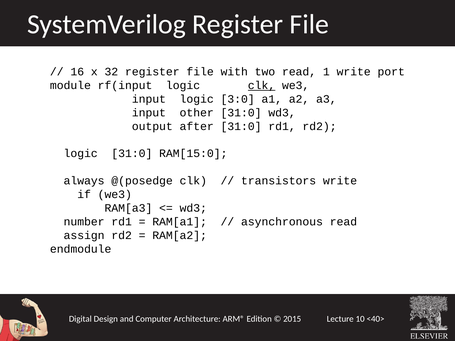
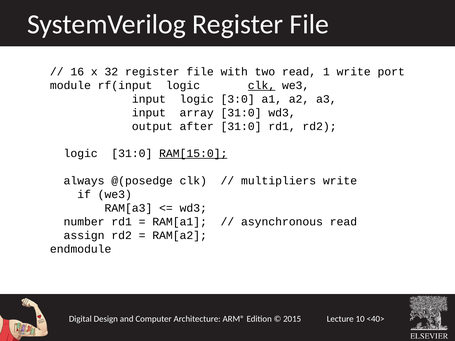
other: other -> array (197, 113)
RAM[15:0 underline: none -> present (193, 154)
transistors: transistors -> multipliers (279, 181)
